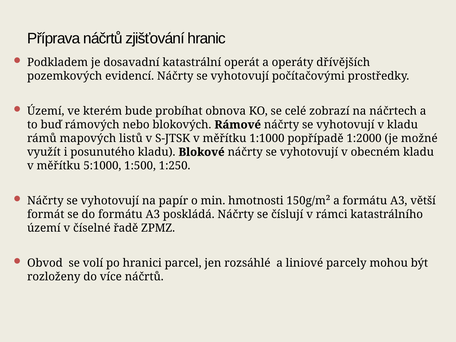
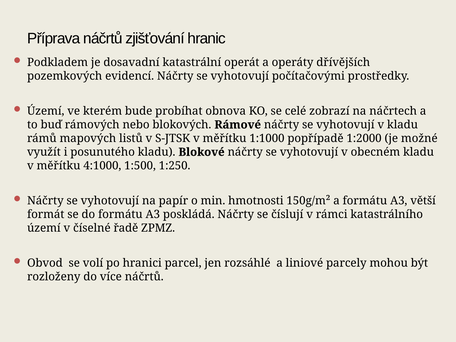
5:1000: 5:1000 -> 4:1000 (102, 166)
